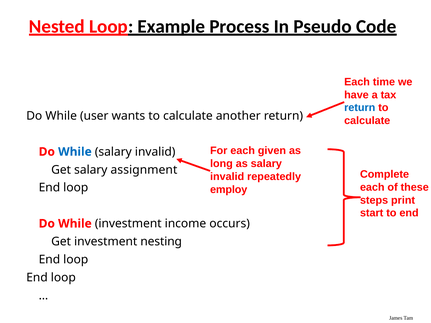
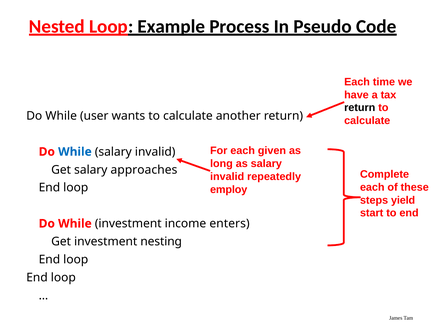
return colour: blue -> black (360, 108)
assignment: assignment -> approaches (144, 170)
print: print -> yield (403, 200)
occurs: occurs -> enters (230, 224)
